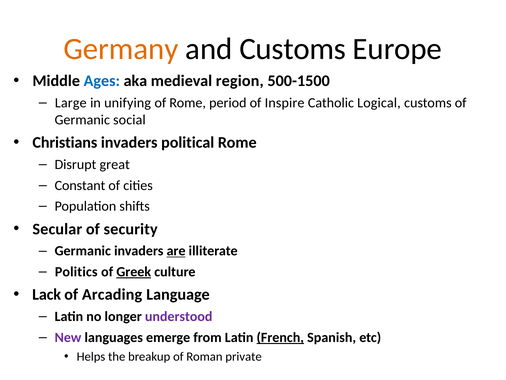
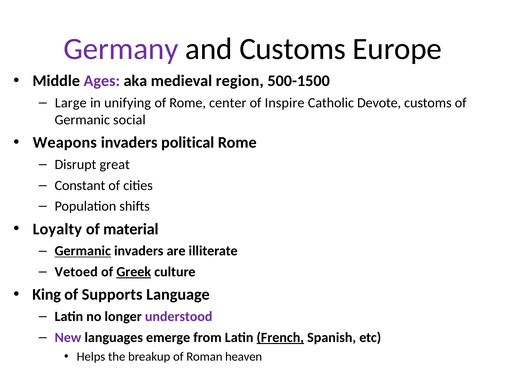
Germany colour: orange -> purple (121, 49)
Ages colour: blue -> purple (102, 81)
period: period -> center (228, 103)
Logical: Logical -> Devote (379, 103)
Christians: Christians -> Weapons (65, 142)
Secular: Secular -> Loyalty (57, 229)
security: security -> material (131, 229)
Germanic underline: none -> present (83, 251)
are underline: present -> none (176, 251)
Politics: Politics -> Vetoed (76, 271)
Lack: Lack -> King (47, 294)
Arcading: Arcading -> Supports (112, 294)
private: private -> heaven (244, 356)
